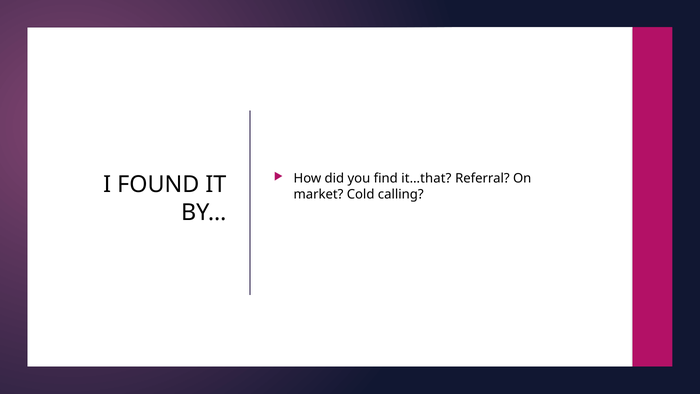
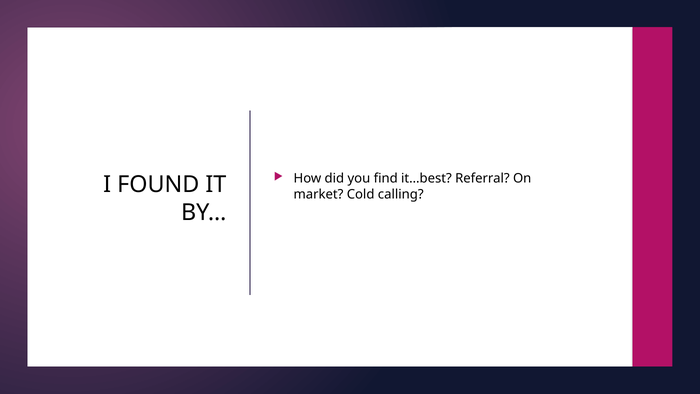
it…that: it…that -> it…best (426, 178)
